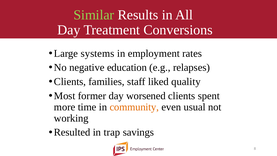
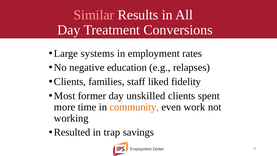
Similar colour: light green -> pink (94, 15)
quality: quality -> fidelity (186, 82)
worsened: worsened -> unskilled (146, 96)
usual: usual -> work (195, 107)
